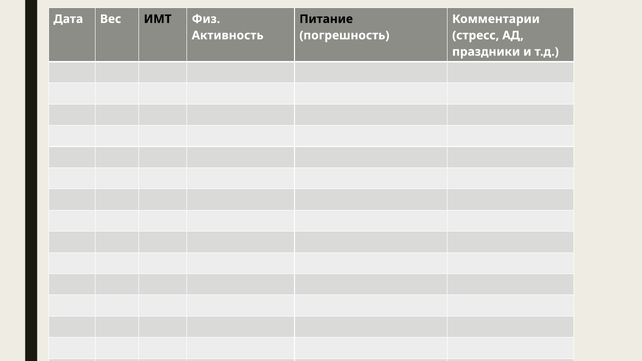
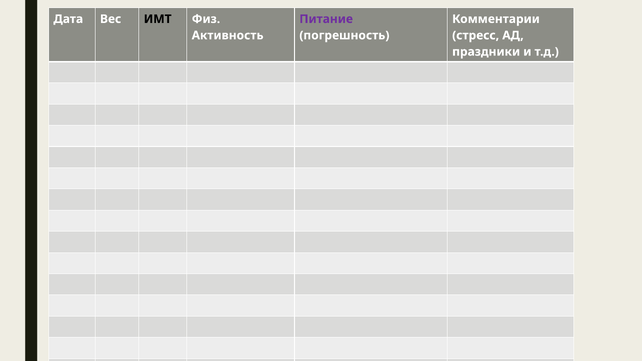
Питание colour: black -> purple (326, 19)
